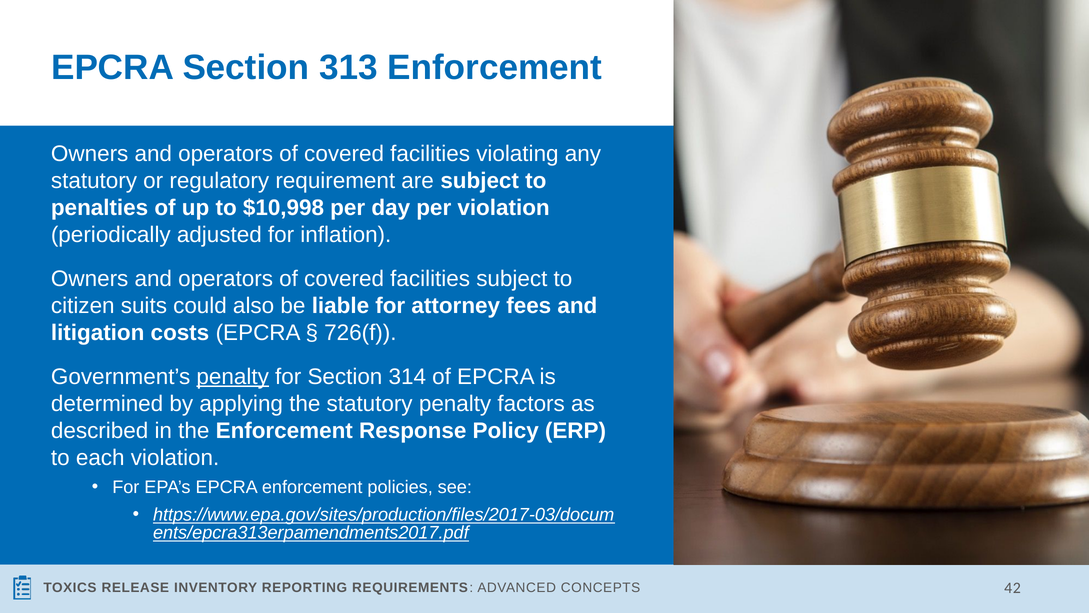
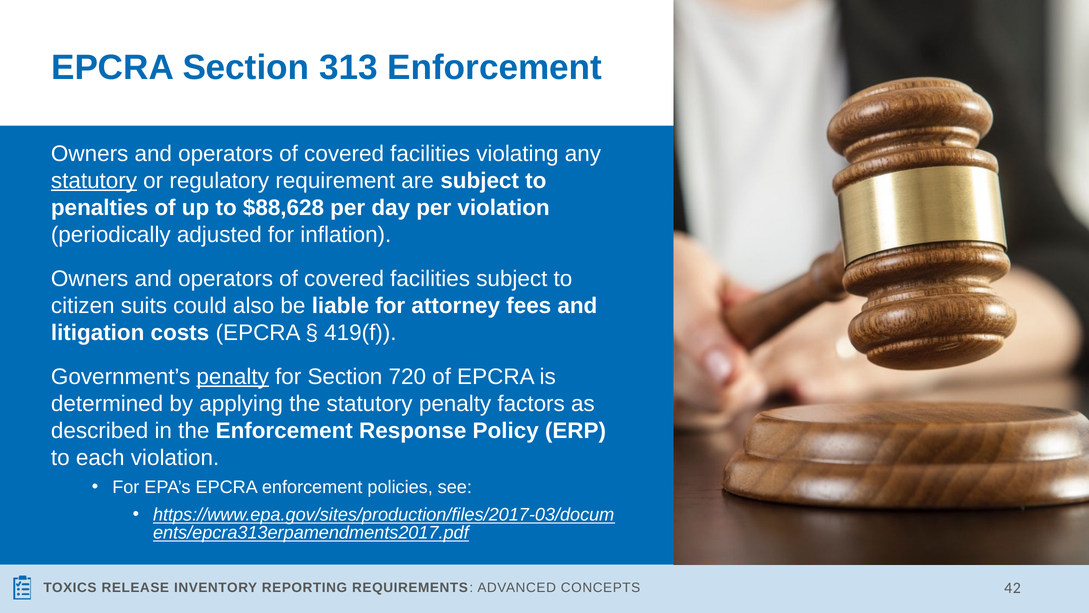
statutory underline: none -> present (94, 180)
$10,998: $10,998 -> $88,628 (283, 207)
726(f: 726(f -> 419(f (360, 332)
314: 314 -> 720 (407, 376)
